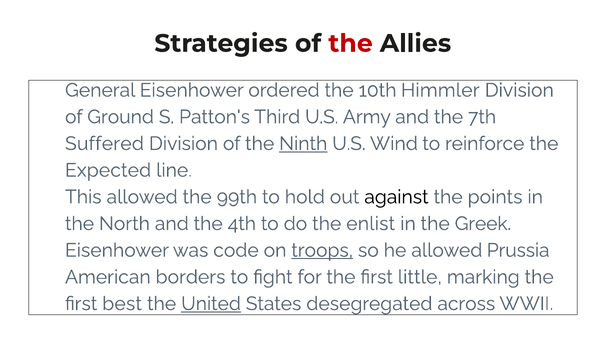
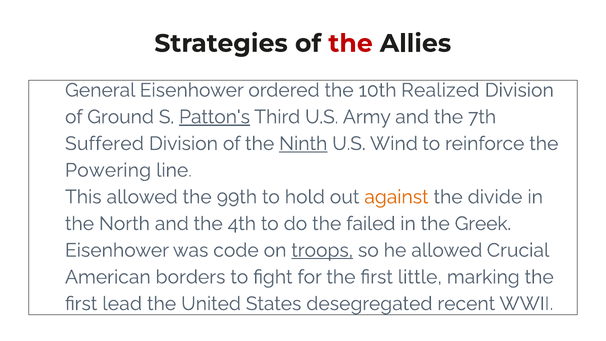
Himmler: Himmler -> Realized (440, 90)
Patton's underline: none -> present (215, 117)
Expected: Expected -> Powering (108, 170)
against colour: black -> orange (396, 197)
points: points -> divide (495, 197)
enlist: enlist -> failed (371, 224)
Prussia: Prussia -> Crucial (518, 250)
best: best -> lead (122, 304)
United underline: present -> none (211, 304)
across: across -> recent (466, 304)
